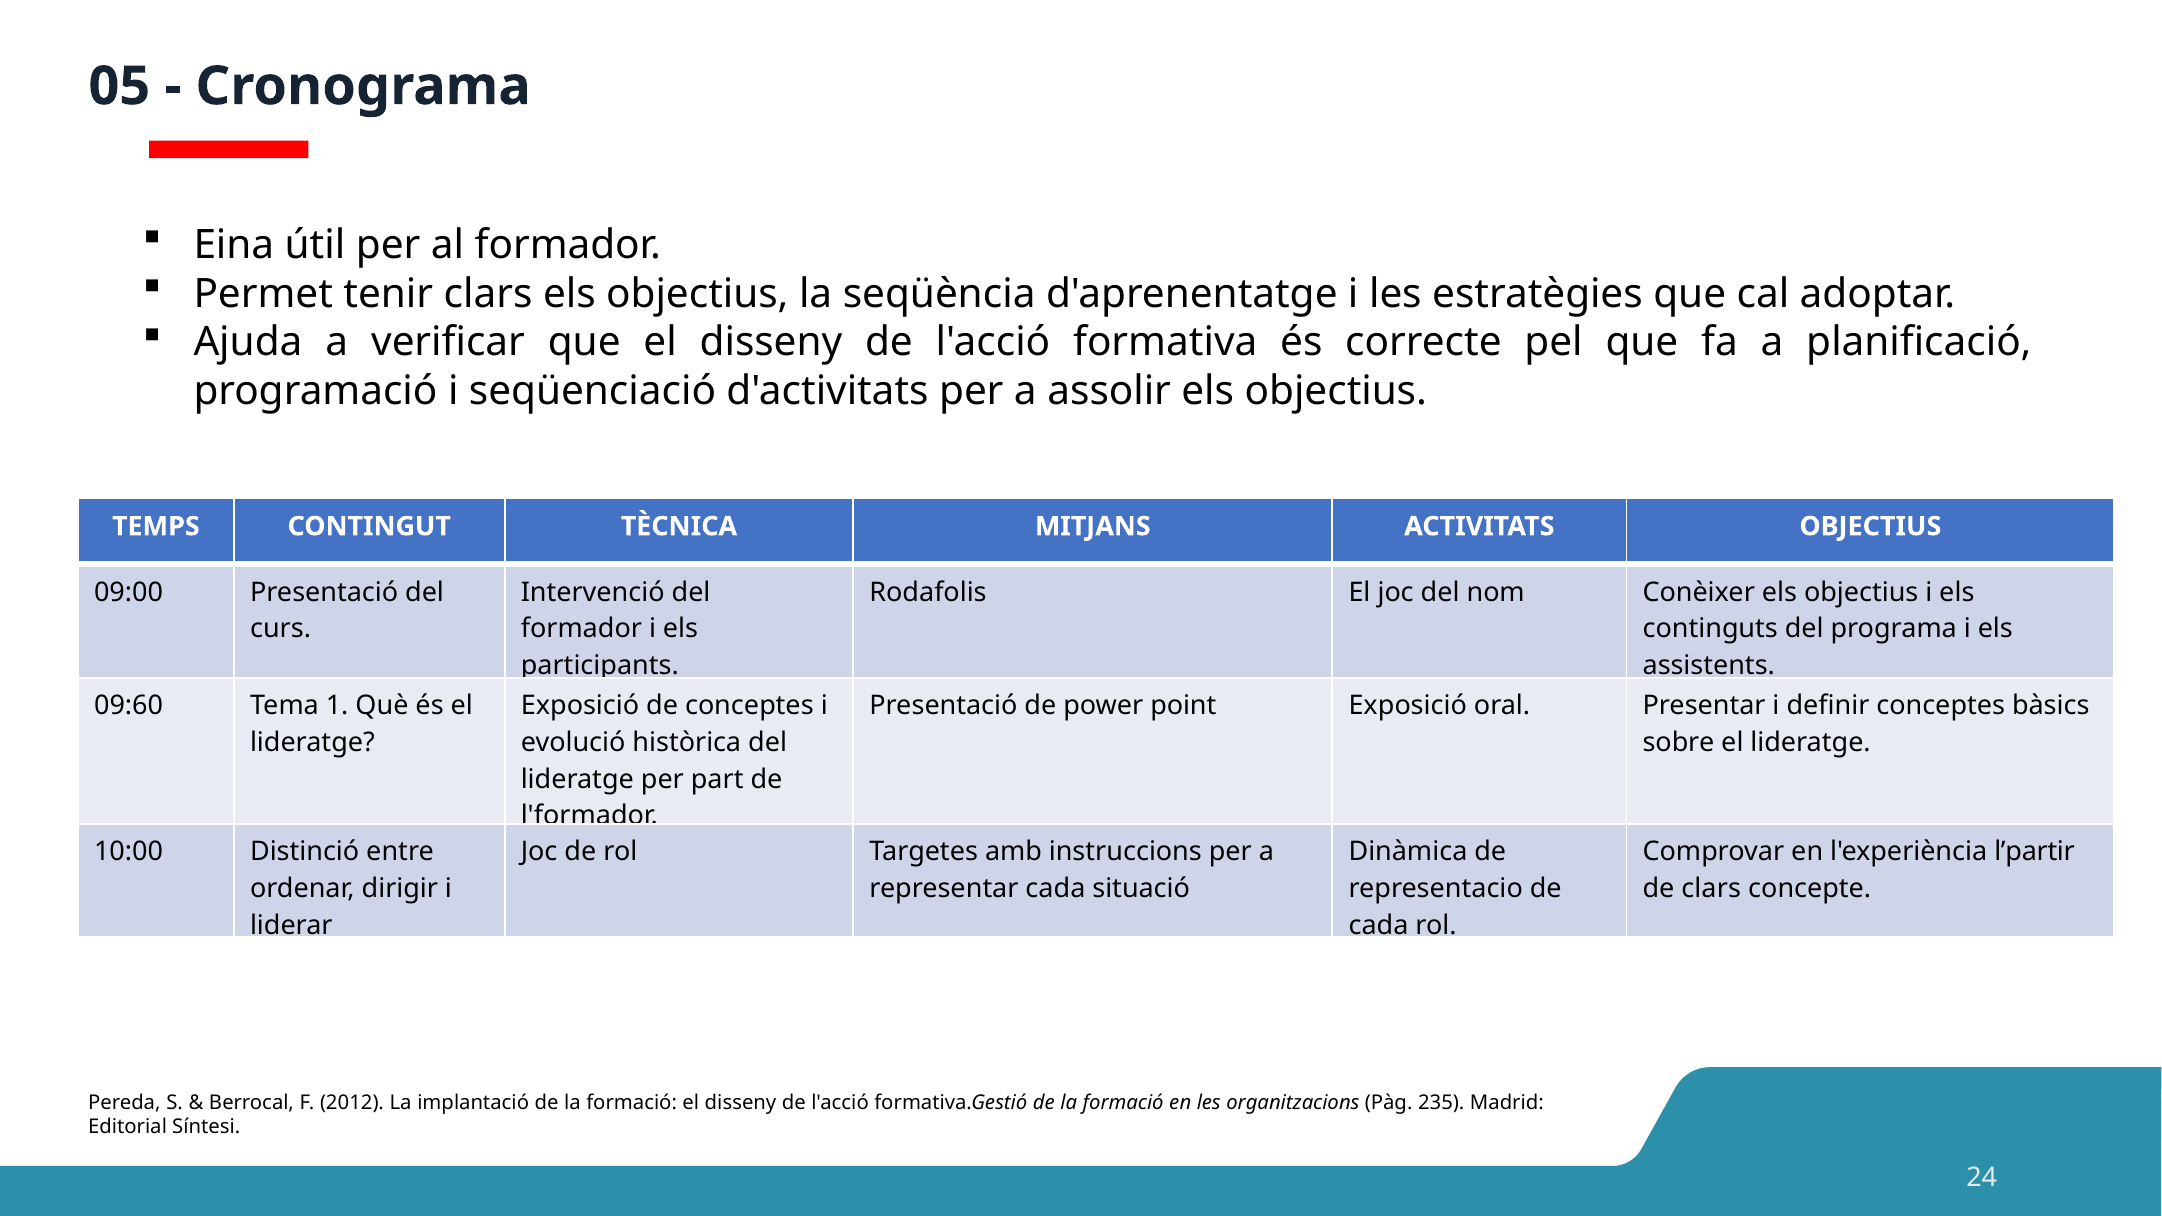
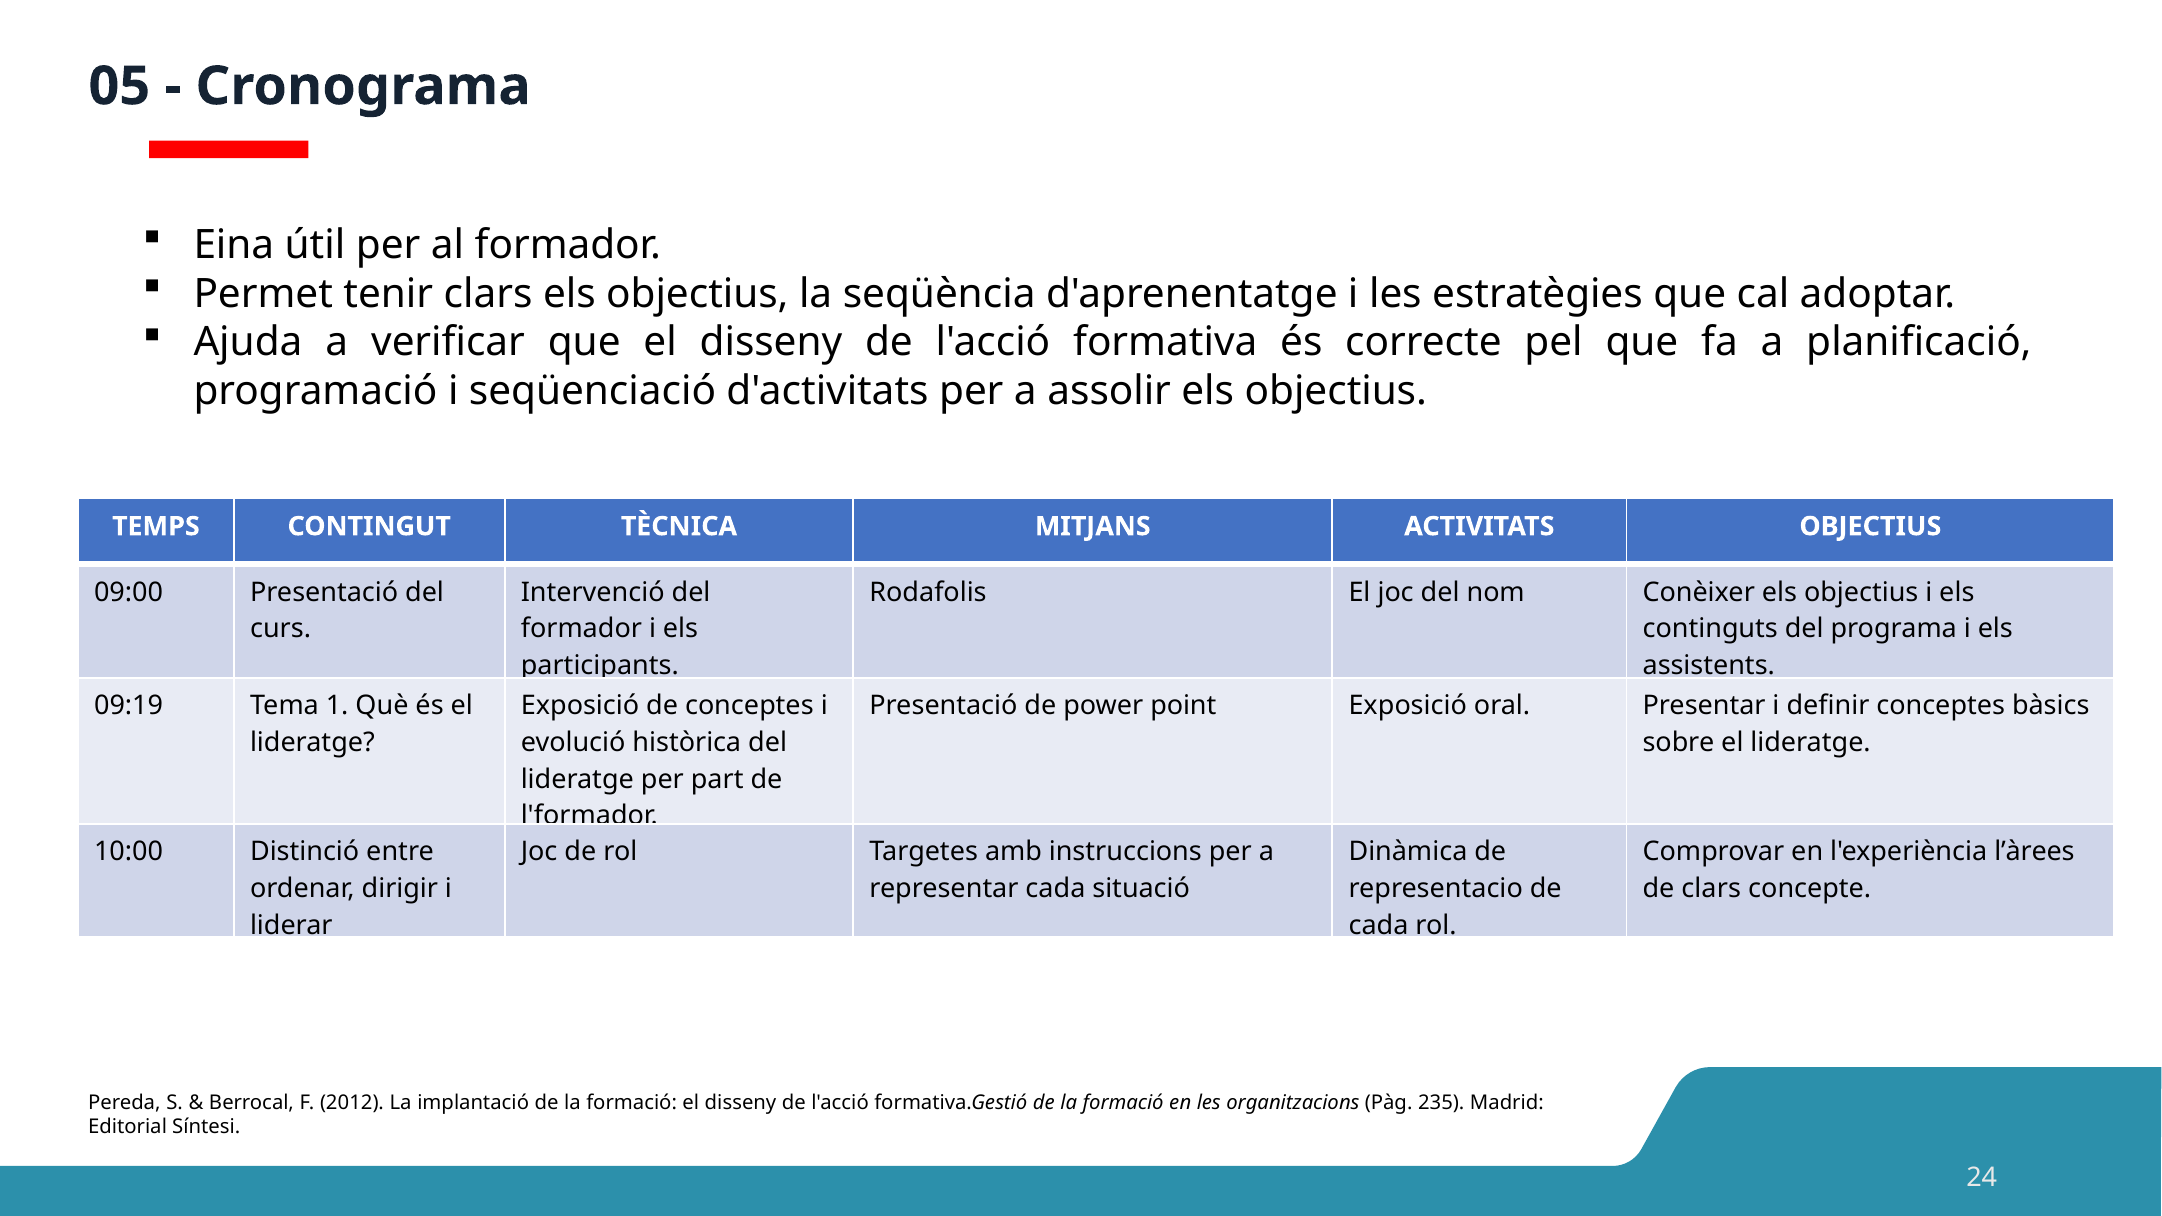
09:60: 09:60 -> 09:19 (129, 706)
l’partir: l’partir -> l’àrees (2035, 852)
